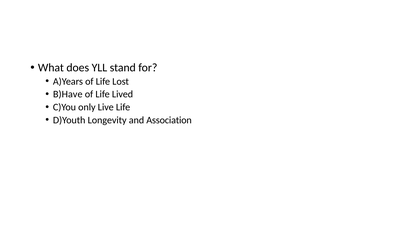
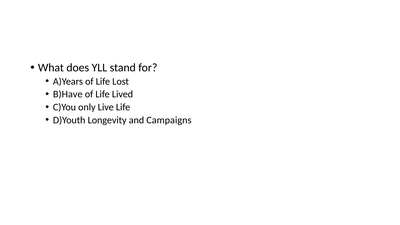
Association: Association -> Campaigns (169, 120)
